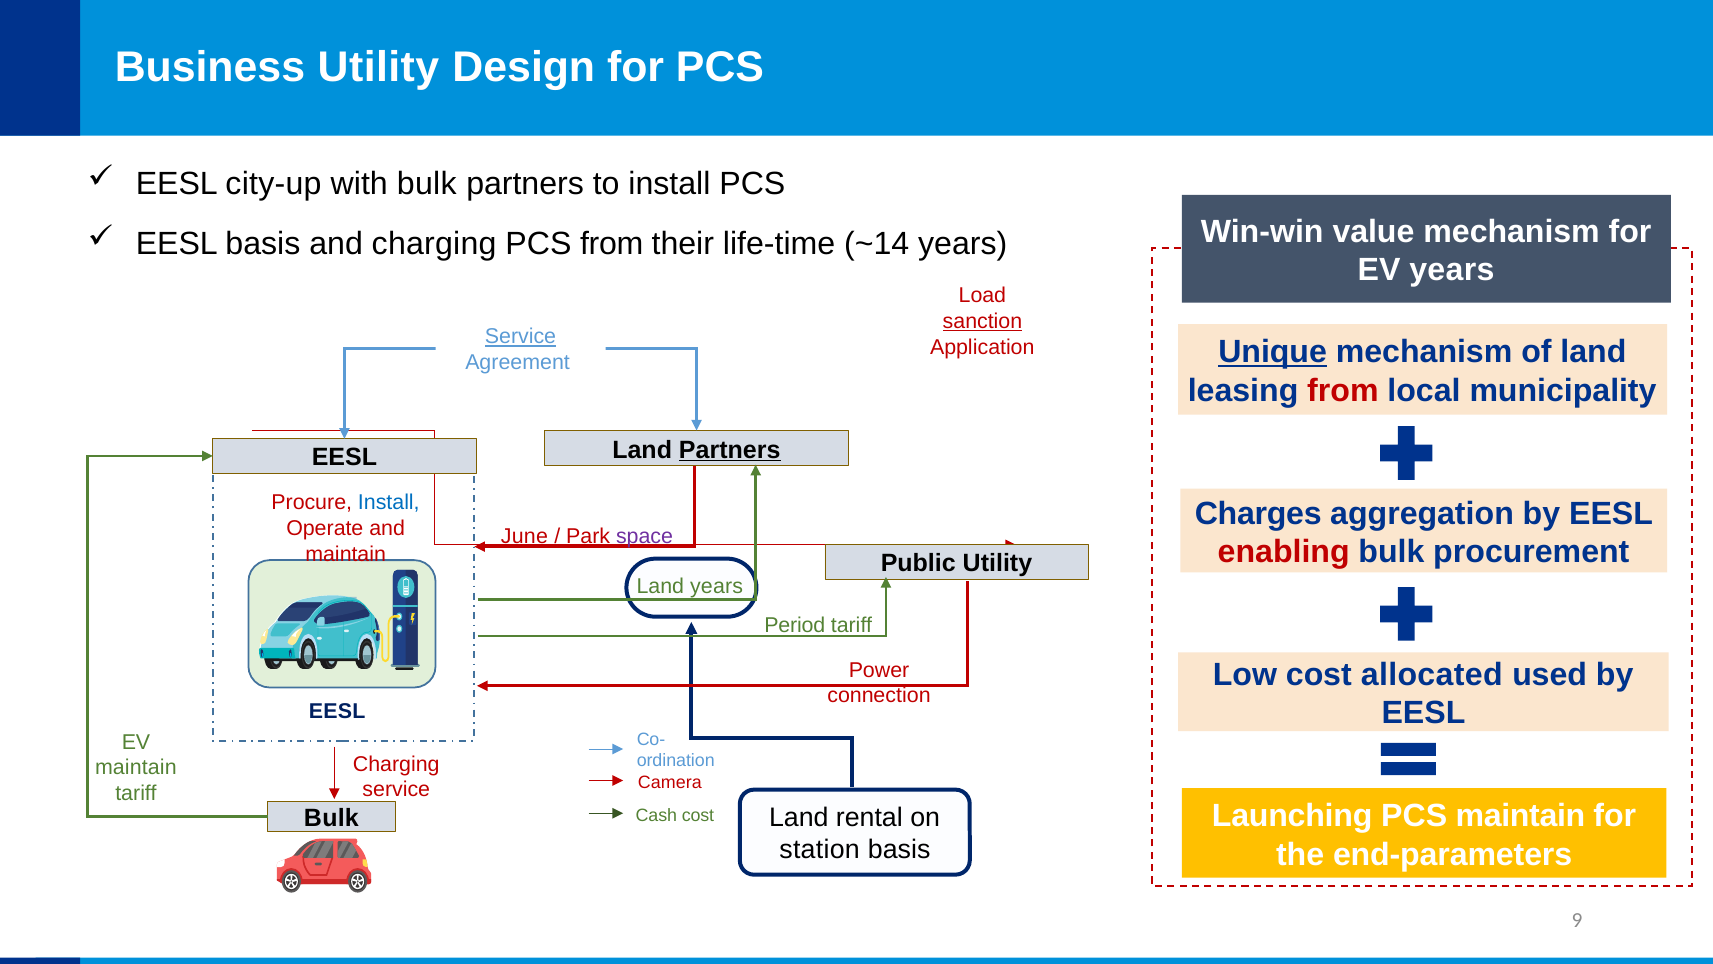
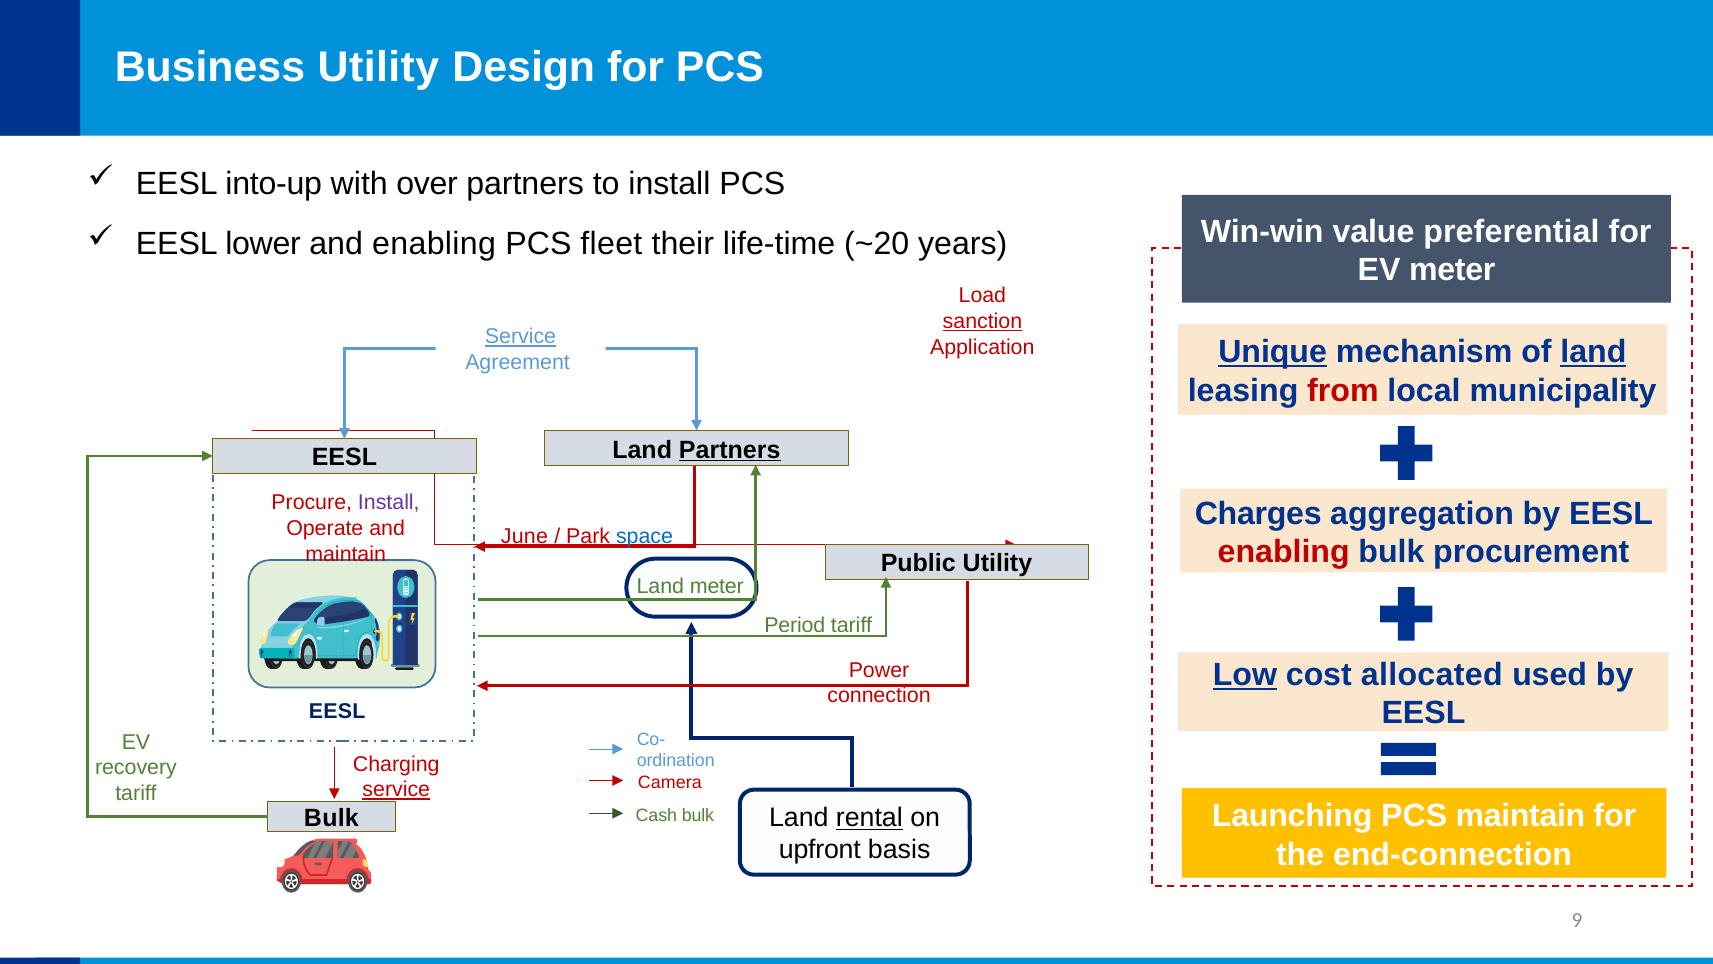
city-up: city-up -> into-up (274, 184)
with bulk: bulk -> over (427, 184)
value mechanism: mechanism -> preferential (1512, 232)
EESL basis: basis -> lower (263, 244)
and charging: charging -> enabling (434, 244)
PCS from: from -> fleet (611, 244)
~14: ~14 -> ~20 (877, 244)
EV years: years -> meter (1452, 270)
land underline: none -> present (1593, 352)
Install colour: blue -> purple (389, 502)
space colour: purple -> blue (645, 536)
Land years: years -> meter (717, 586)
Low underline: none -> present (1245, 674)
maintain: maintain -> recovery (136, 767)
service underline: none -> present (396, 789)
rental underline: none -> present (869, 818)
Cash cost: cost -> bulk (698, 815)
station: station -> upfront (820, 850)
end-parameters: end-parameters -> end-connection (1453, 854)
